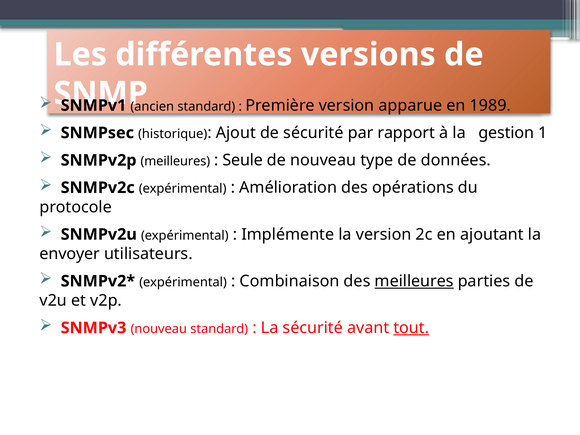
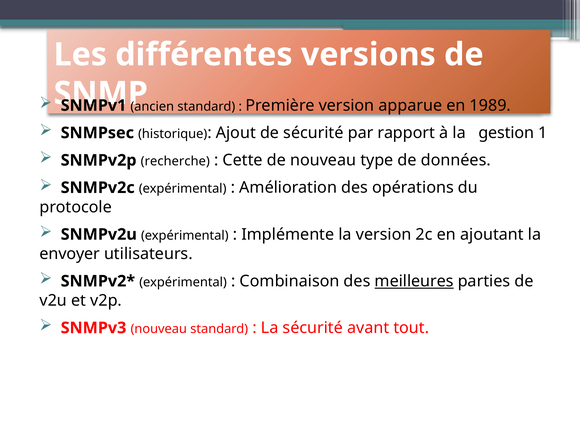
SNMPv2p meilleures: meilleures -> recherche (175, 161)
Seule: Seule -> Cette (243, 160)
tout underline: present -> none (411, 328)
